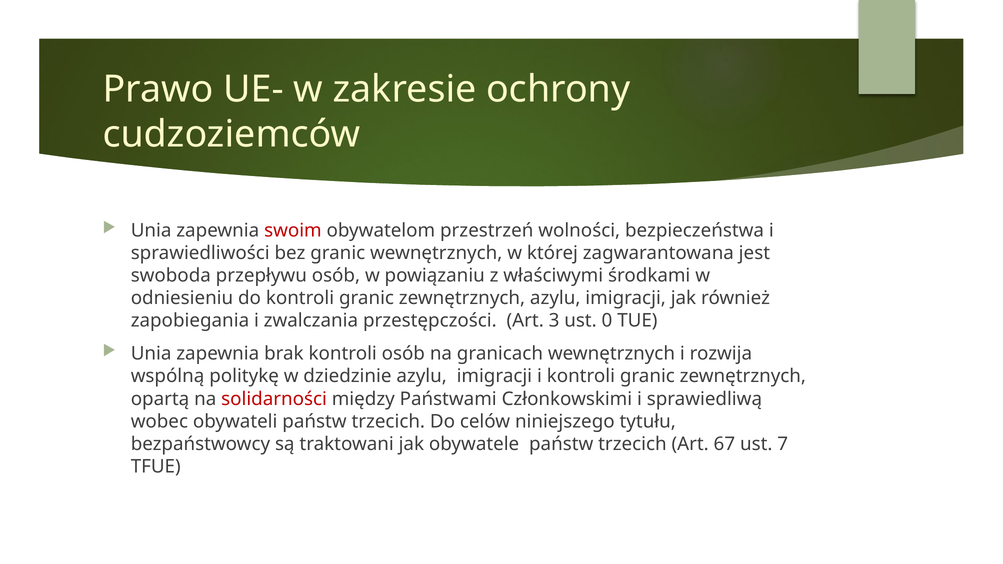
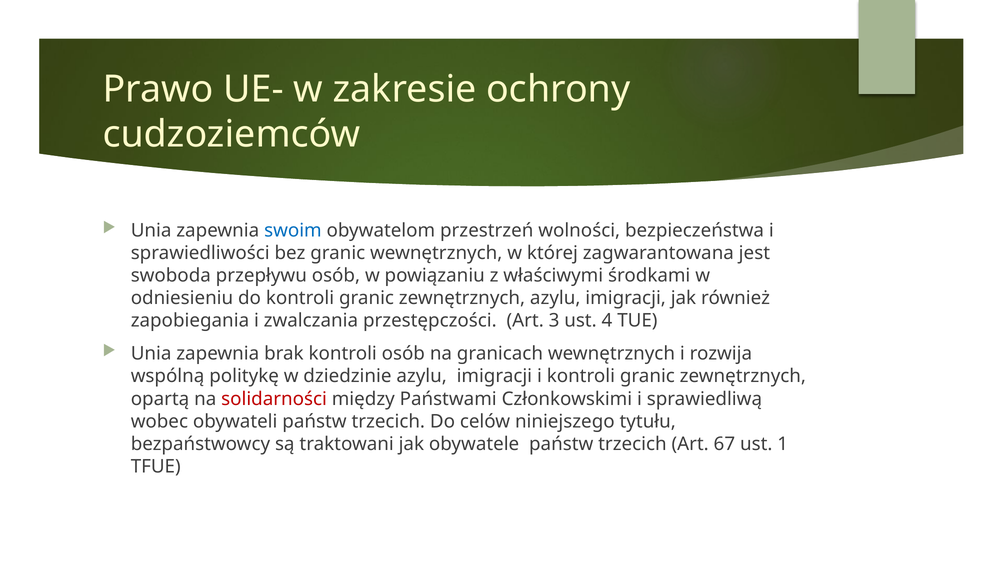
swoim colour: red -> blue (293, 231)
0: 0 -> 4 (607, 321)
7: 7 -> 1 (783, 444)
